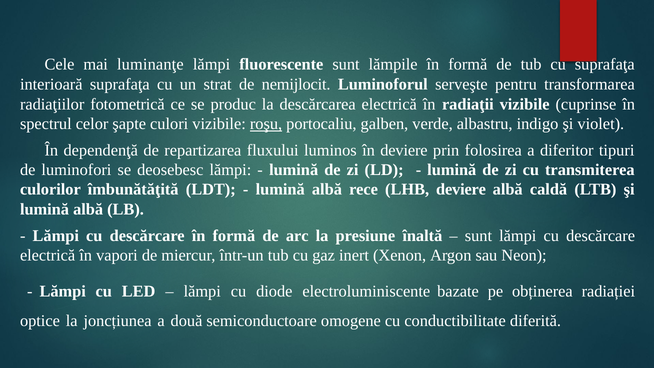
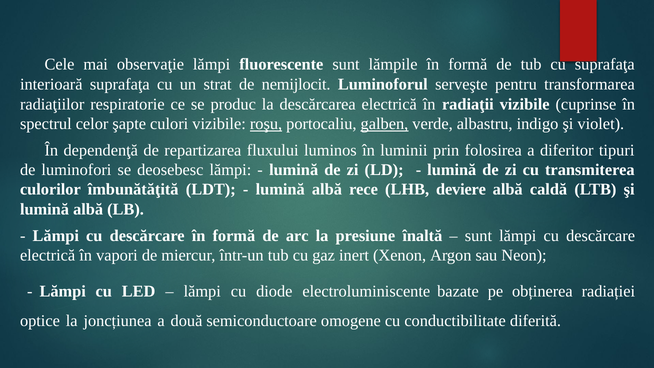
luminanţe: luminanţe -> observaţie (150, 64)
fotometrică: fotometrică -> respiratorie (127, 104)
galben underline: none -> present (384, 124)
în deviere: deviere -> luminii (404, 150)
